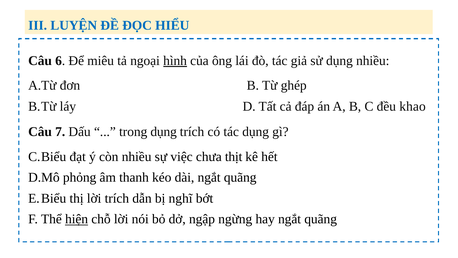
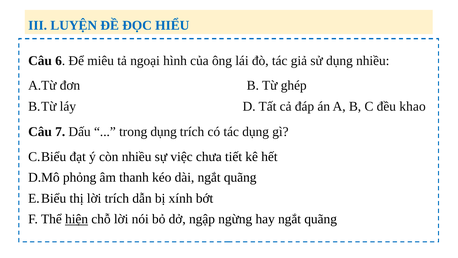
hình underline: present -> none (175, 61)
thịt: thịt -> tiết (234, 156)
nghĩ: nghĩ -> xính (181, 198)
